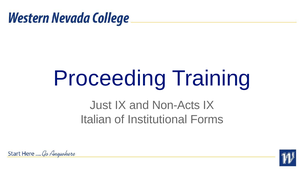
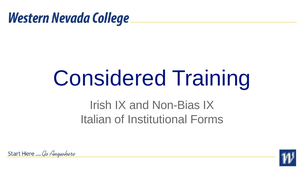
Proceeding: Proceeding -> Considered (110, 78)
Just: Just -> Irish (101, 105)
Non-Acts: Non-Acts -> Non-Bias (176, 105)
